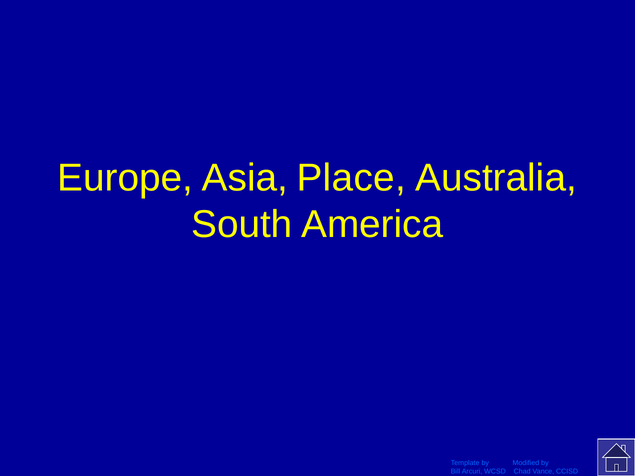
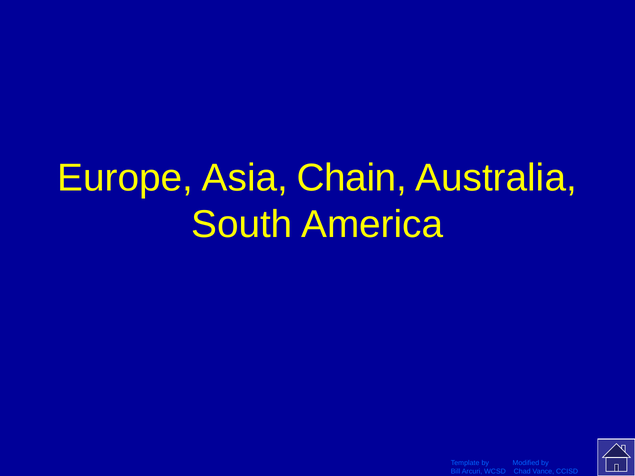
Place: Place -> Chain (352, 178)
